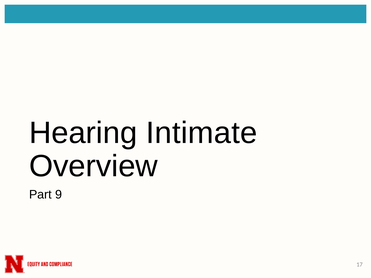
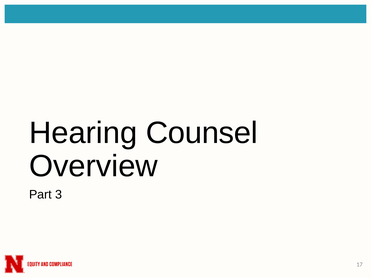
Intimate: Intimate -> Counsel (202, 133)
9: 9 -> 3 (59, 195)
